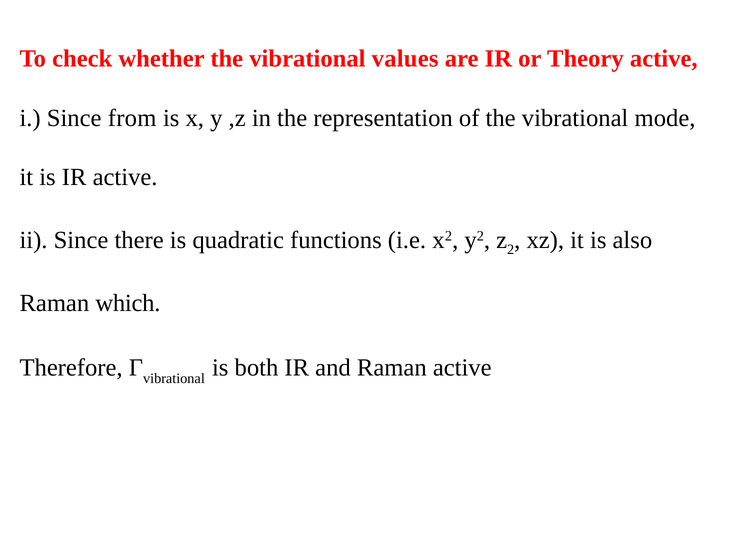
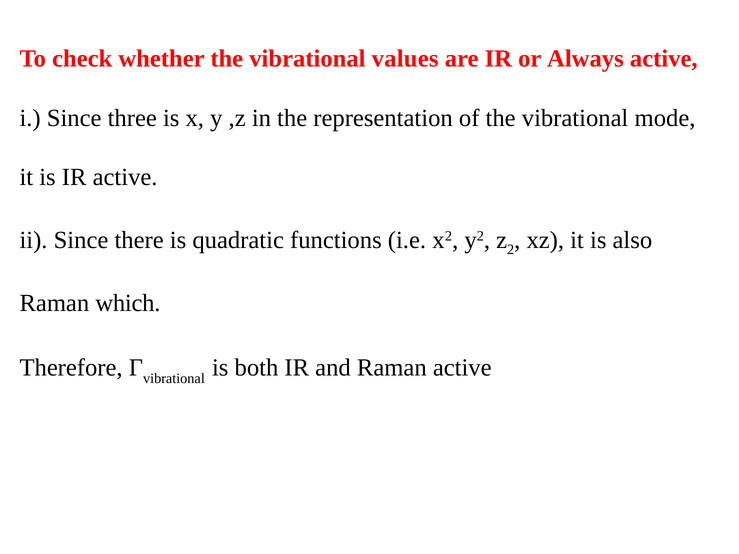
Theory: Theory -> Always (585, 59)
from: from -> three (132, 118)
